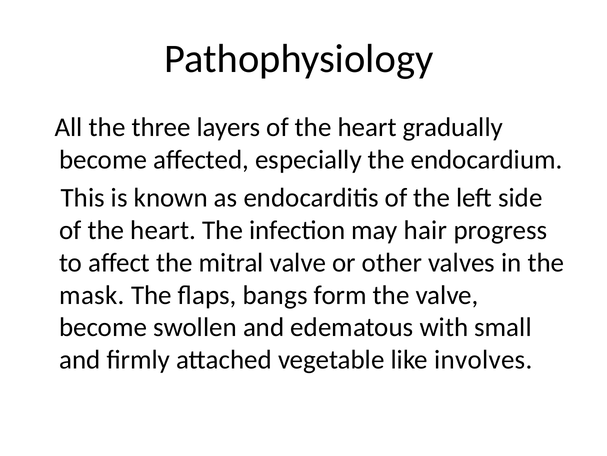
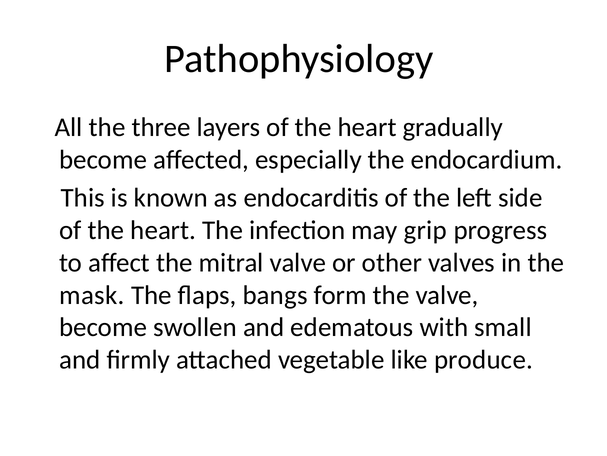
hair: hair -> grip (425, 230)
involves: involves -> produce (483, 359)
